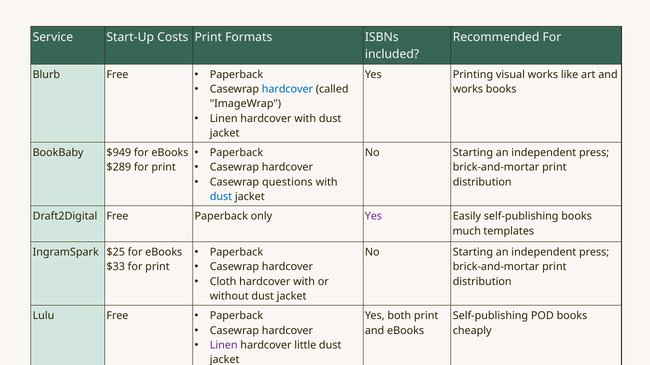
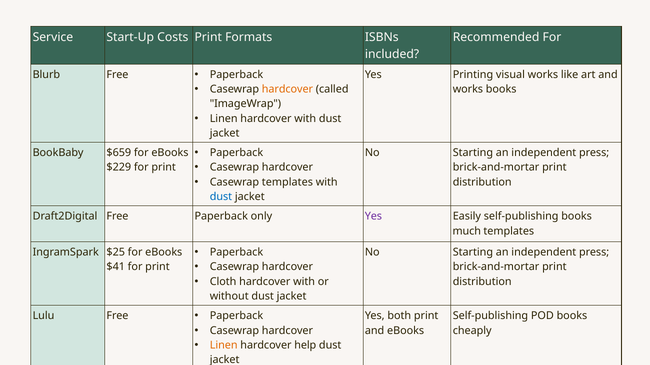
hardcover colour: blue -> orange (287, 89)
$949: $949 -> $659 (119, 153)
$289: $289 -> $229 (119, 168)
Casewrap questions: questions -> templates (287, 182)
$33: $33 -> $41 (116, 267)
Linen colour: purple -> orange (224, 346)
little: little -> help (305, 346)
